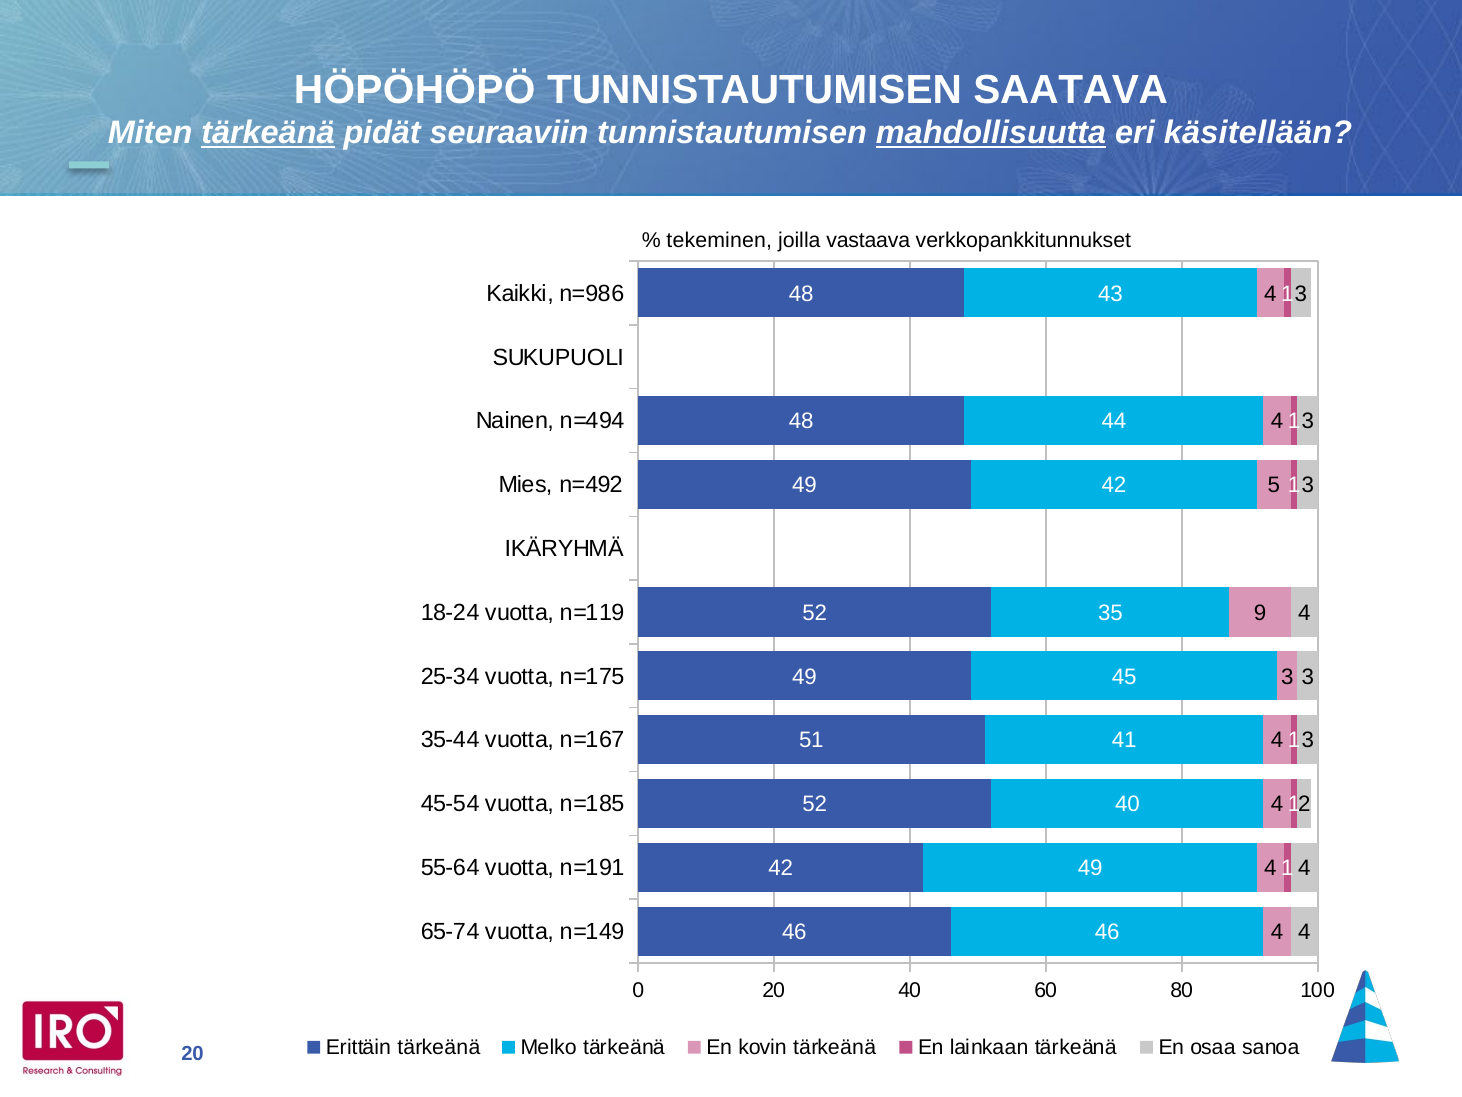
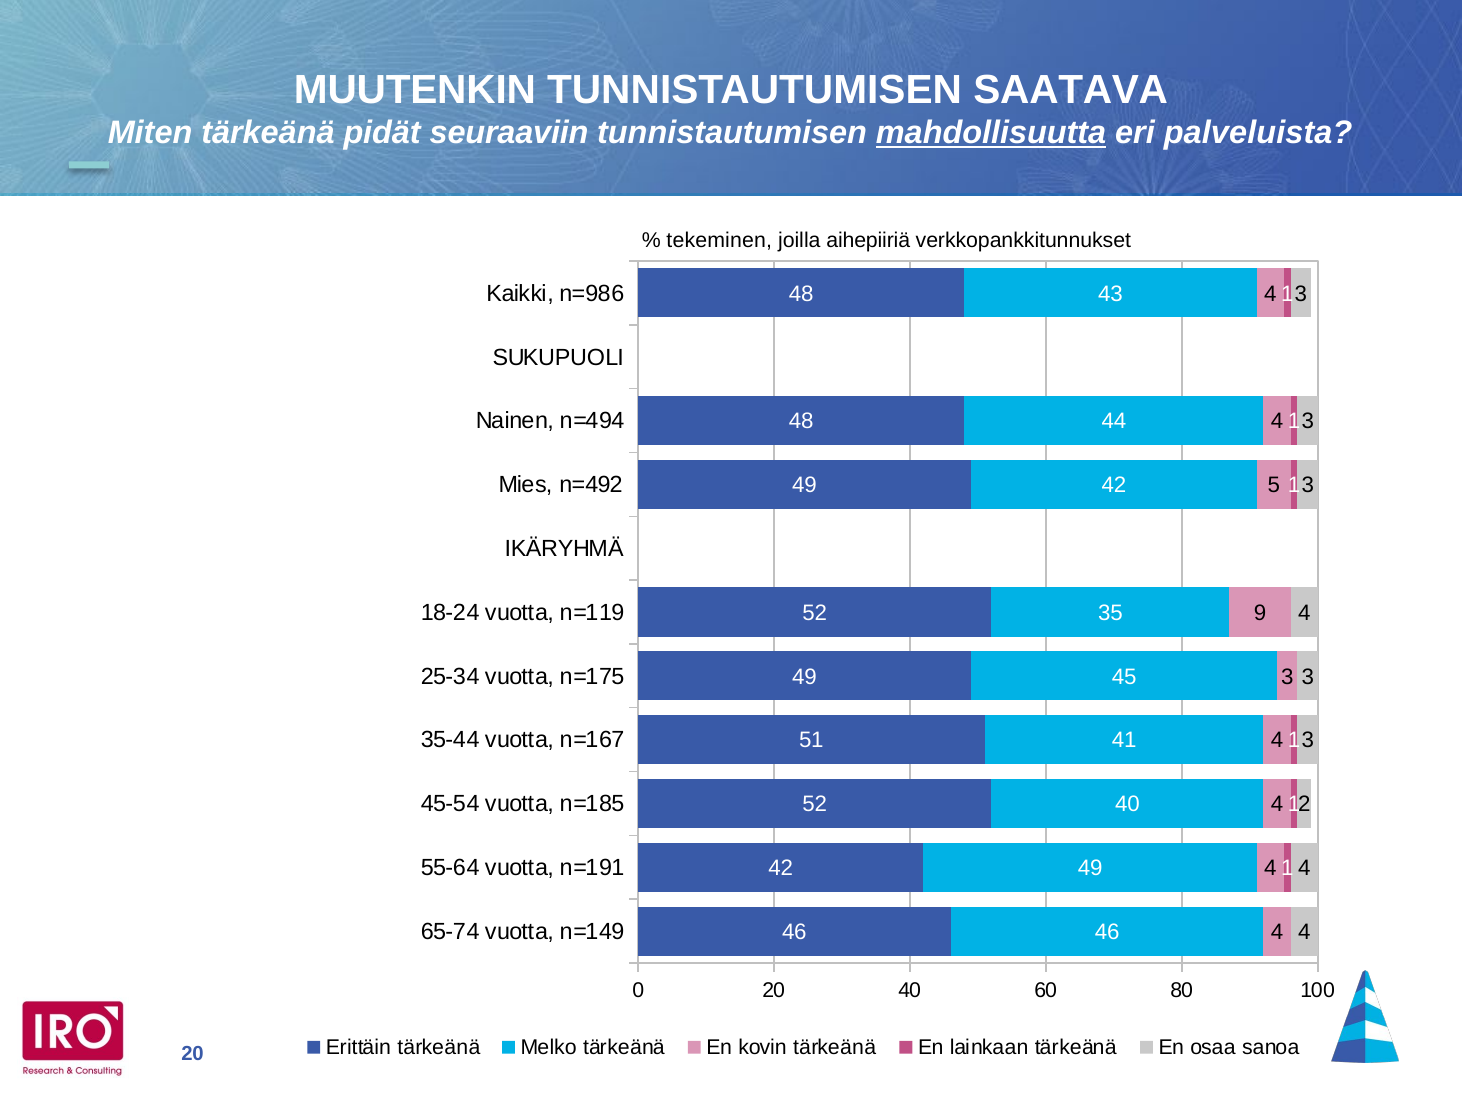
HÖPÖHÖPÖ: HÖPÖHÖPÖ -> MUUTENKIN (415, 90)
tärkeänä underline: present -> none (268, 133)
käsitellään: käsitellään -> palveluista (1258, 133)
vastaava: vastaava -> aihepiiriä (868, 240)
